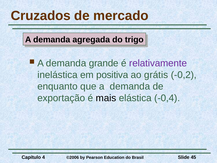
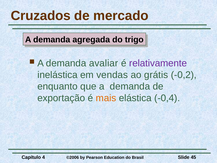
grande: grande -> avaliar (104, 63)
positiva: positiva -> vendas (112, 75)
mais colour: black -> orange (106, 98)
